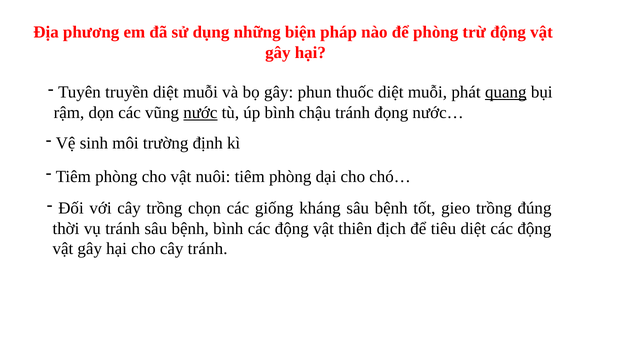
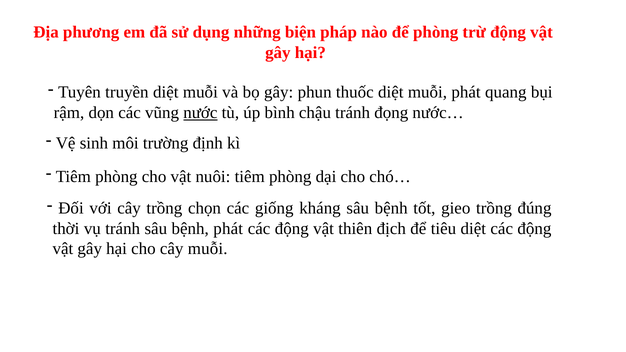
quang underline: present -> none (506, 92)
bệnh bình: bình -> phát (228, 229)
cây tránh: tránh -> muỗi (208, 249)
